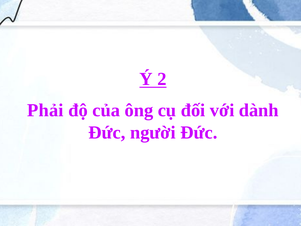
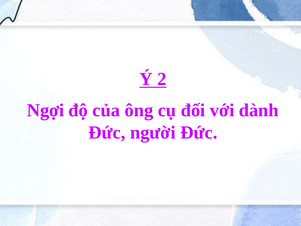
Phải: Phải -> Ngợi (46, 110)
